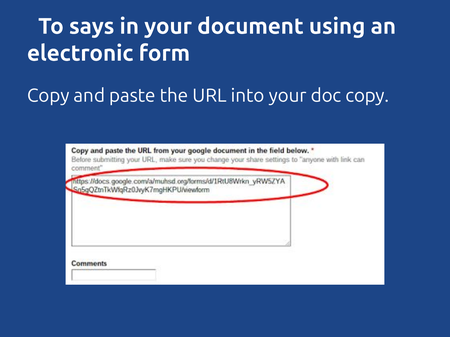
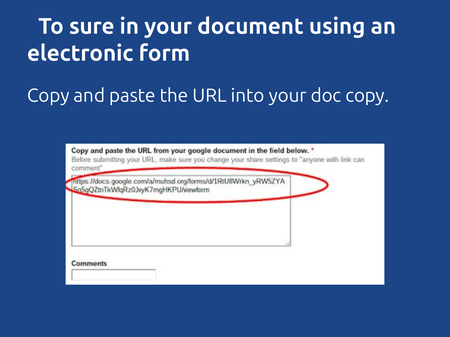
says: says -> sure (92, 26)
